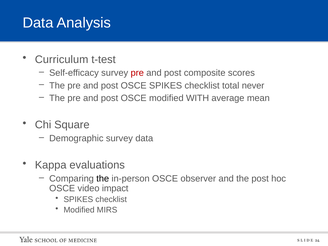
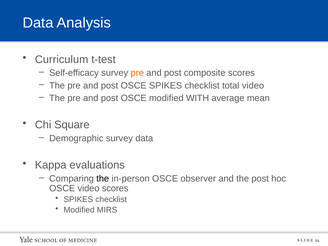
pre colour: red -> orange (137, 73)
total never: never -> video (253, 86)
video impact: impact -> scores (115, 188)
